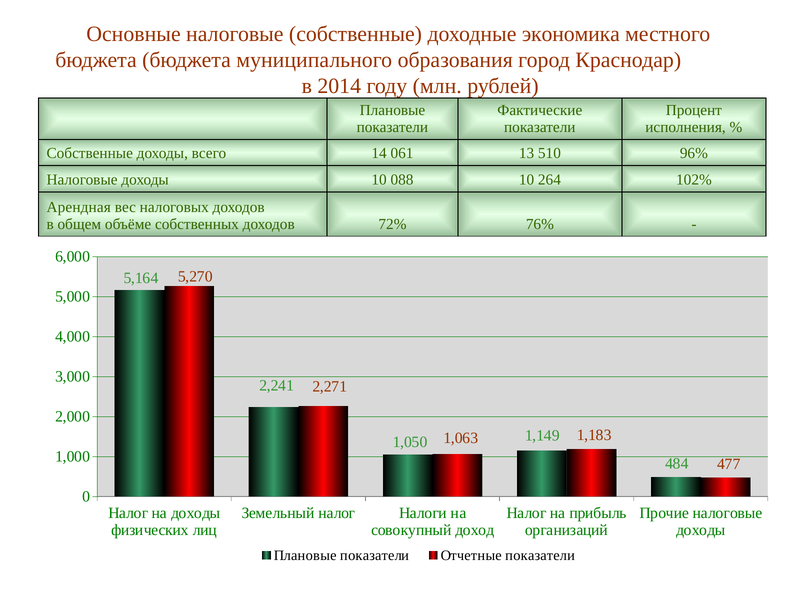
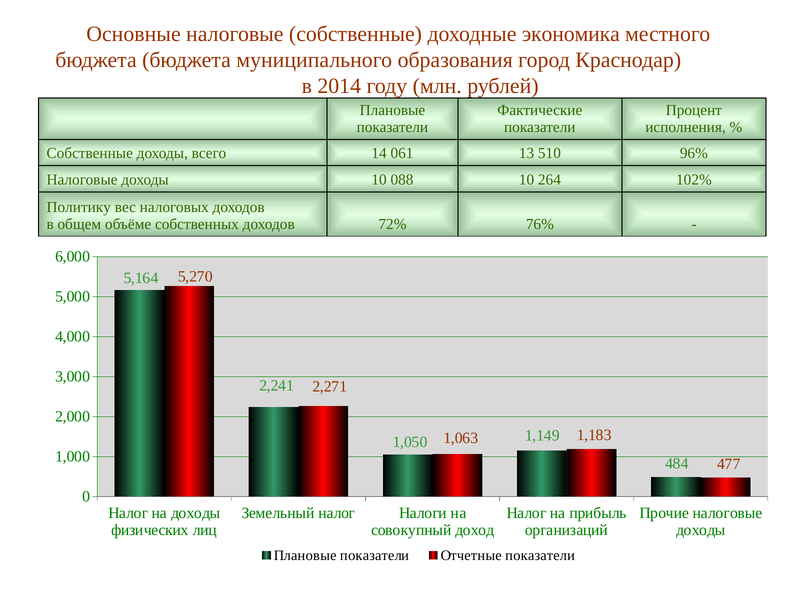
Арендная: Арендная -> Политику (79, 207)
